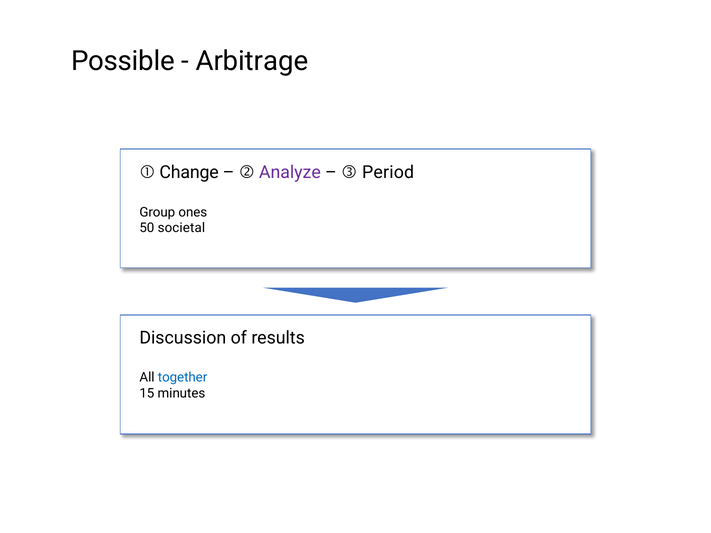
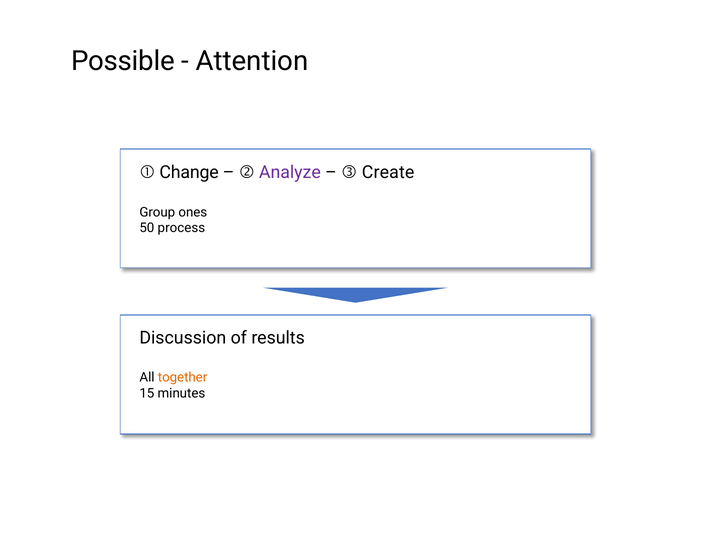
Arbitrage: Arbitrage -> Attention (252, 61)
Period: Period -> Create (388, 173)
societal: societal -> process (181, 228)
together colour: blue -> orange (183, 378)
